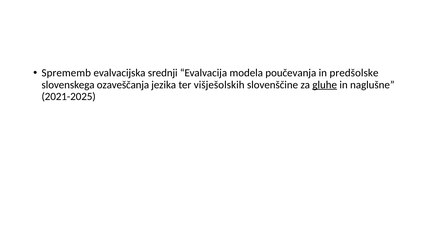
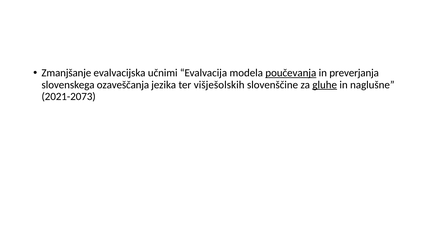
Sprememb: Sprememb -> Zmanjšanje (66, 73)
srednji: srednji -> učnimi (163, 73)
poučevanja underline: none -> present (291, 73)
predšolske: predšolske -> preverjanja (354, 73)
2021-2025: 2021-2025 -> 2021-2073 (69, 96)
